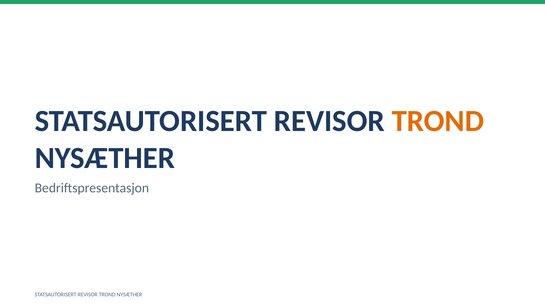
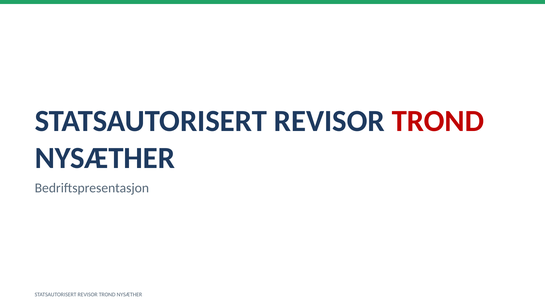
TROND colour: orange -> red (438, 121)
